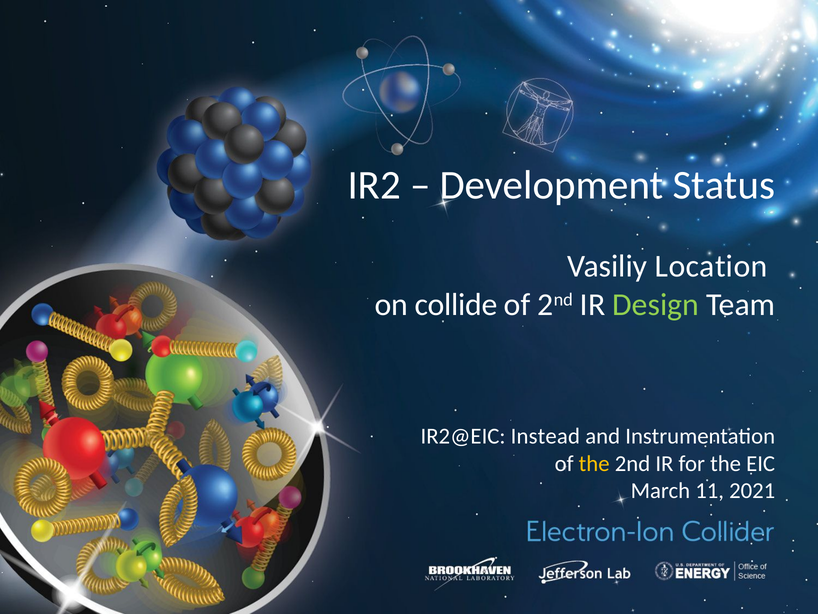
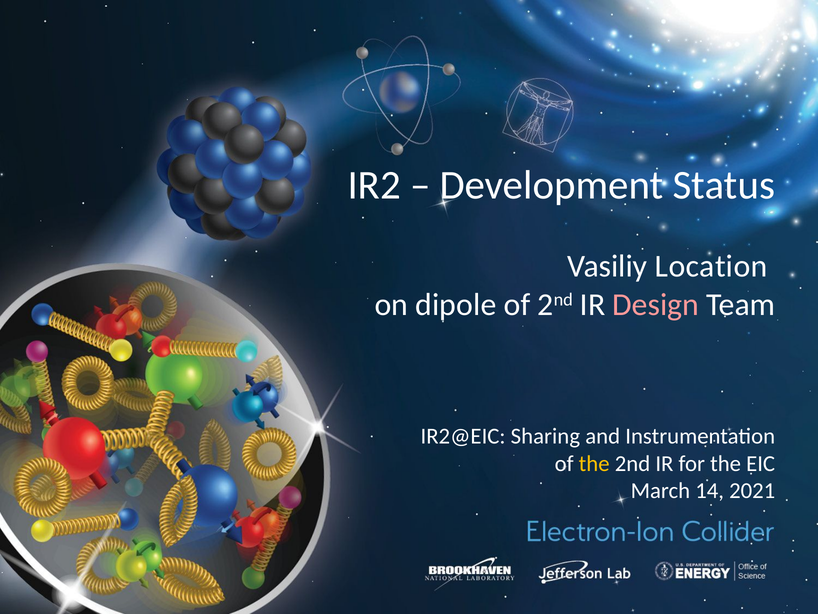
collide: collide -> dipole (456, 304)
Design colour: light green -> pink (656, 304)
Instead: Instead -> Sharing (545, 436)
11: 11 -> 14 (710, 491)
